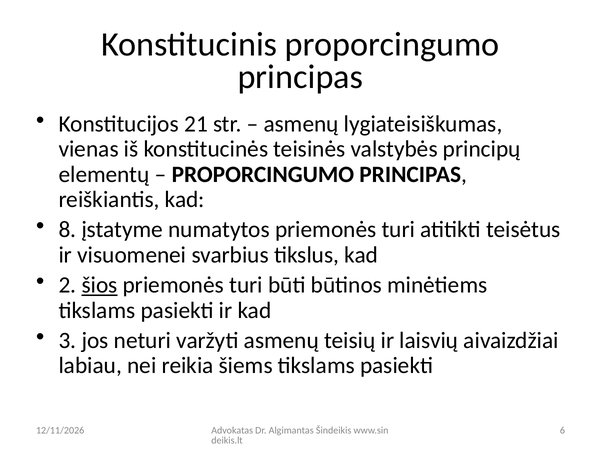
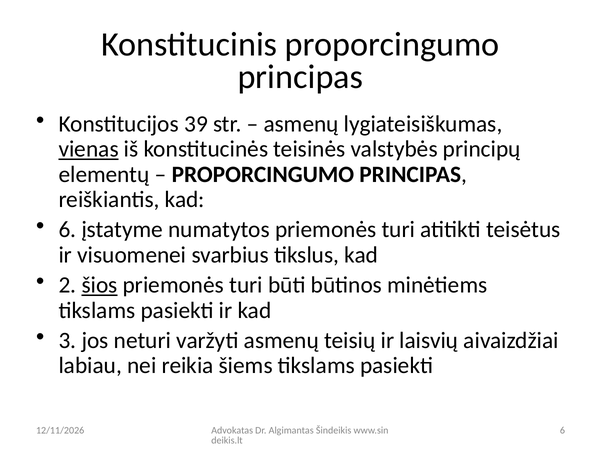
21: 21 -> 39 (196, 124)
vienas underline: none -> present (89, 149)
8: 8 -> 6 (67, 230)
